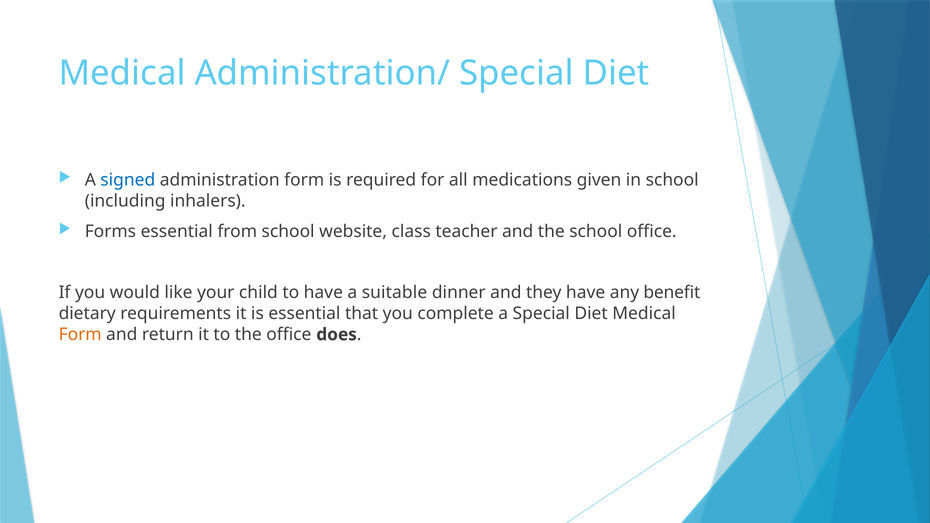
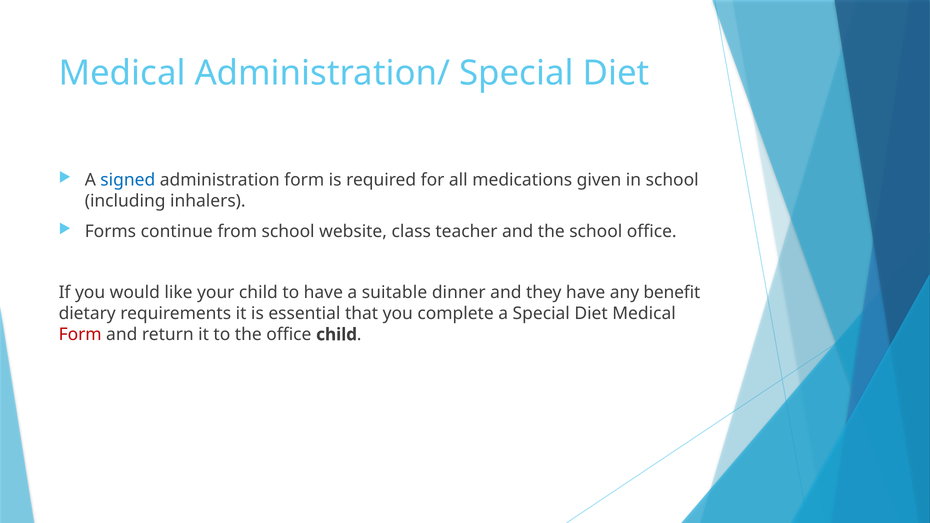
Forms essential: essential -> continue (177, 232)
Form colour: orange -> red (80, 335)
office does: does -> child (337, 335)
